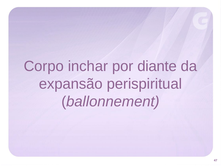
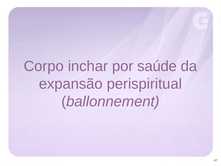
diante: diante -> saúde (157, 66)
